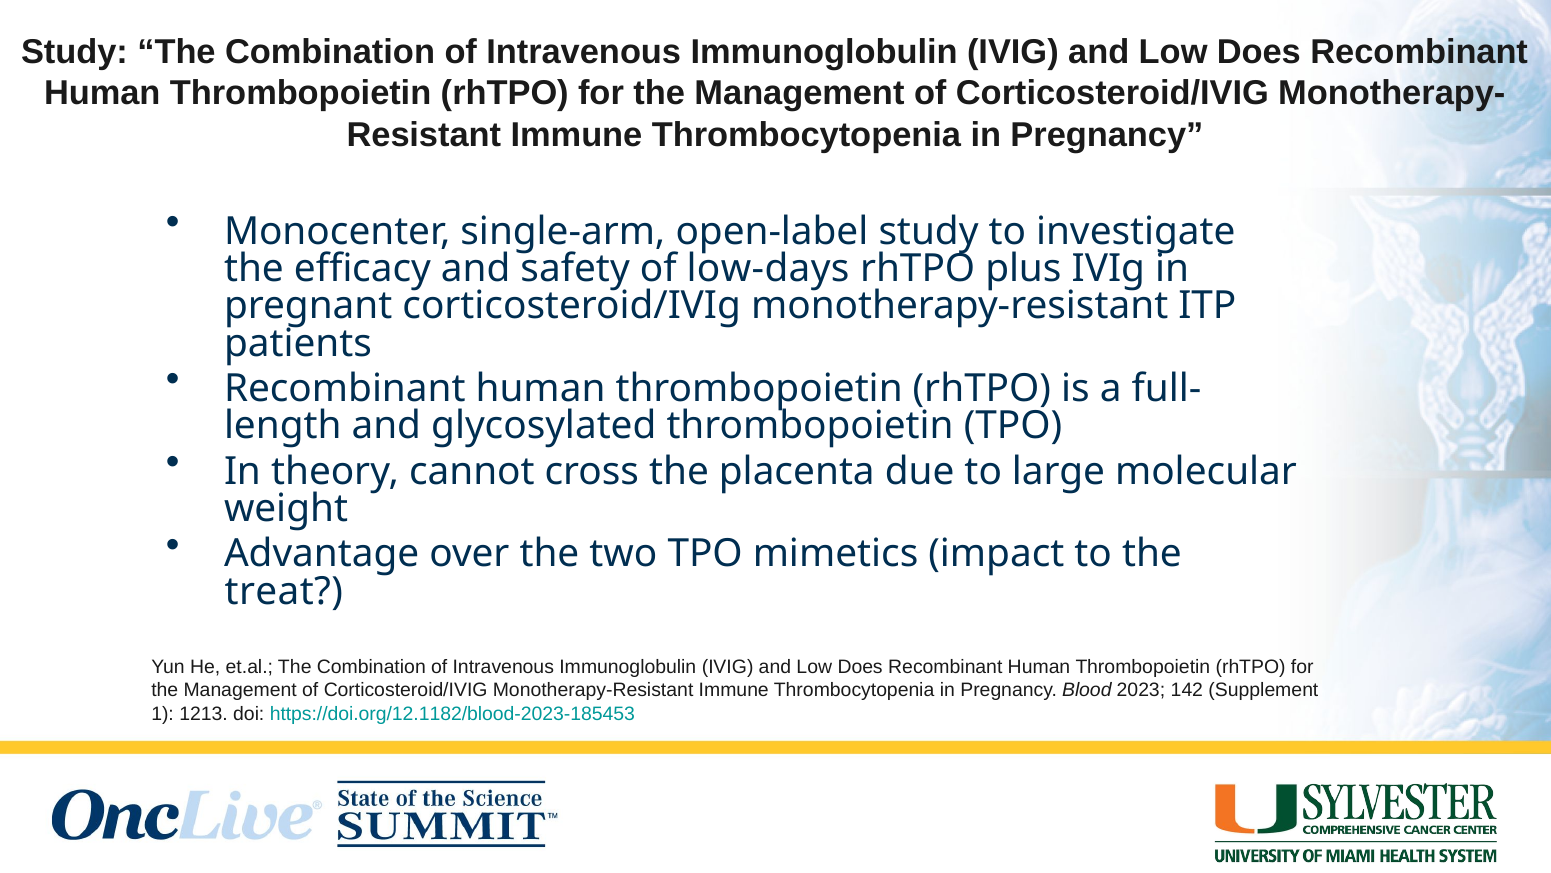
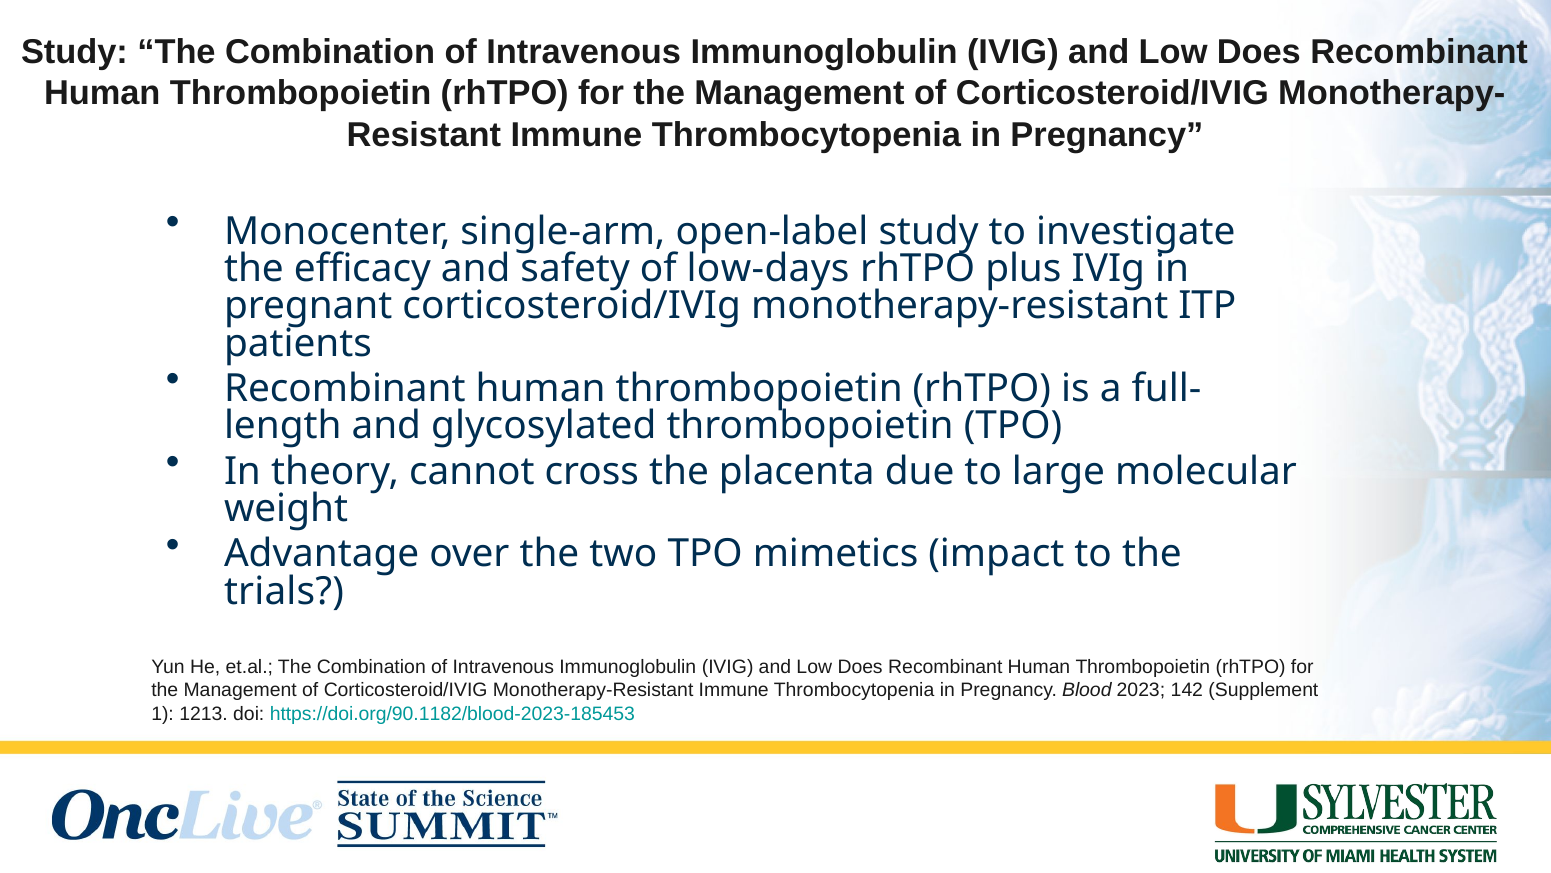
treat: treat -> trials (284, 592)
https://doi.org/12.1182/blood-2023-185453: https://doi.org/12.1182/blood-2023-185453 -> https://doi.org/90.1182/blood-2023-185453 (452, 714)
